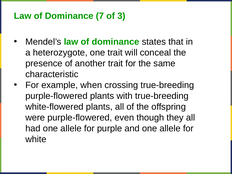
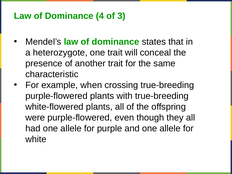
7: 7 -> 4 (100, 16)
